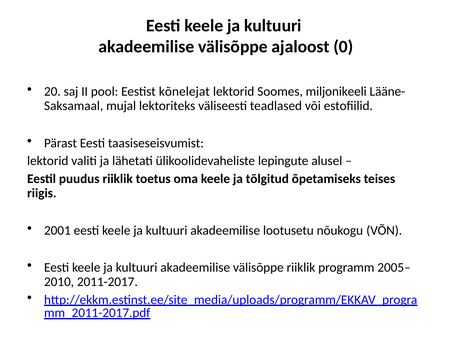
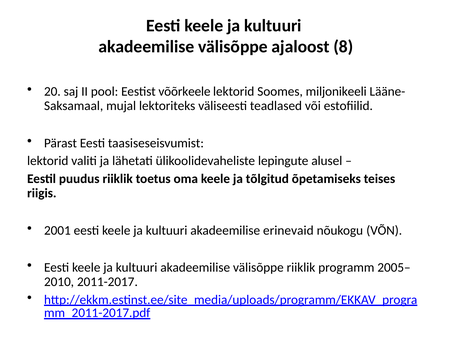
0: 0 -> 8 (343, 47)
kõnelejat: kõnelejat -> võõrkeele (184, 92)
lootusetu: lootusetu -> erinevaid (288, 230)
